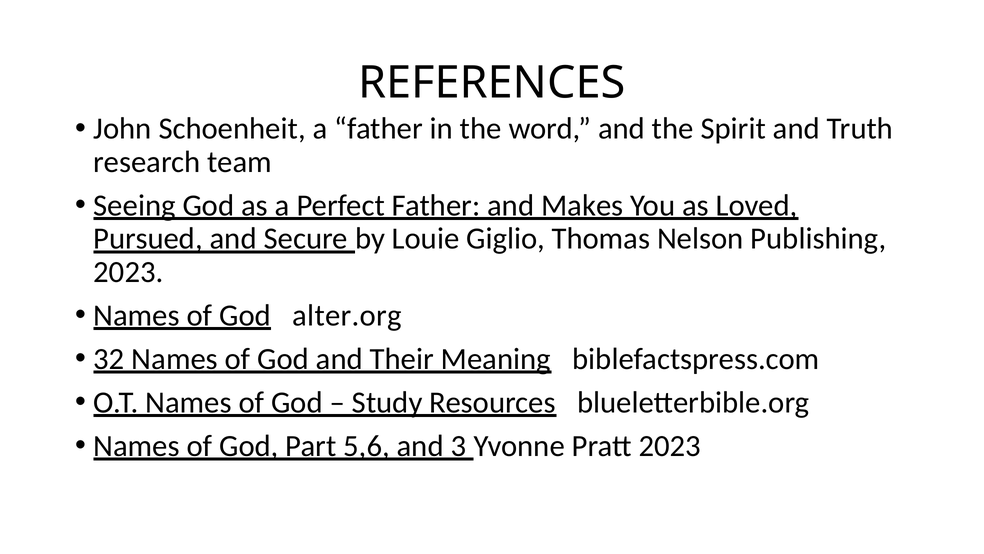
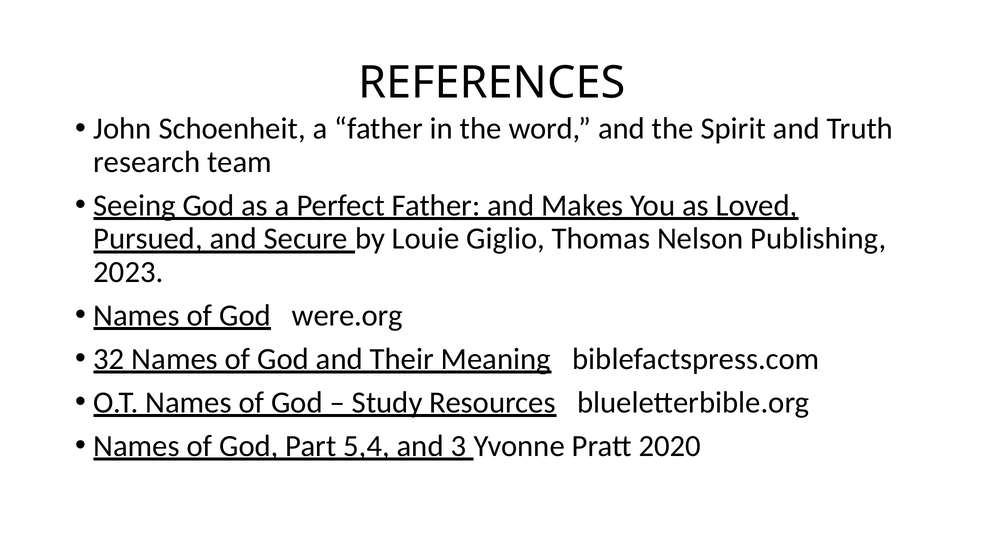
alter.org: alter.org -> were.org (347, 315)
5,6: 5,6 -> 5,4 (367, 445)
Pratt 2023: 2023 -> 2020 (670, 445)
